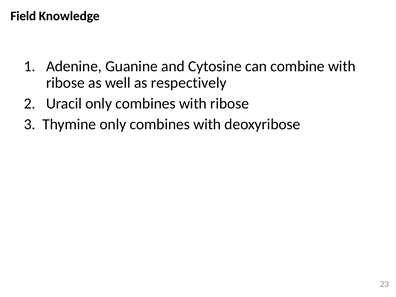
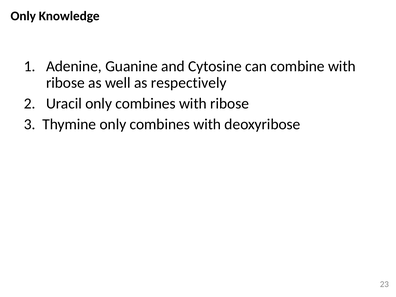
Field: Field -> Only (23, 16)
